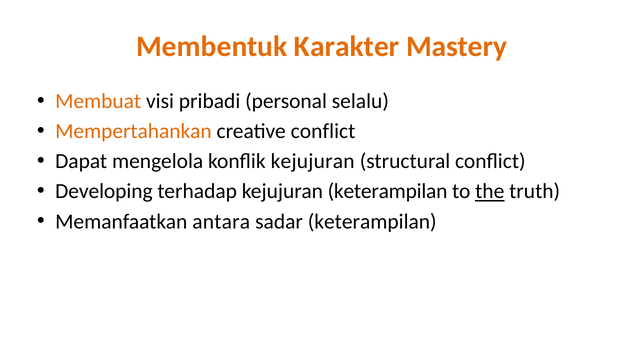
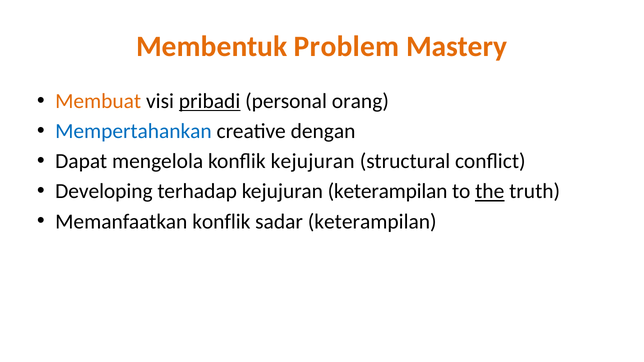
Karakter: Karakter -> Problem (347, 47)
pribadi underline: none -> present (210, 101)
selalu: selalu -> orang (360, 101)
Mempertahankan colour: orange -> blue (133, 131)
creative conflict: conflict -> dengan (323, 131)
Memanfaatkan antara: antara -> konflik (221, 222)
